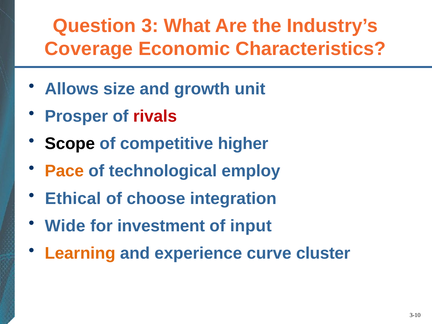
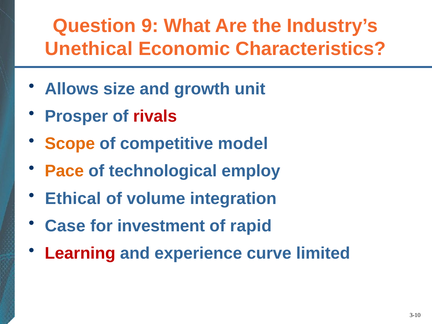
3: 3 -> 9 (150, 26)
Coverage: Coverage -> Unethical (89, 49)
Scope colour: black -> orange (70, 144)
higher: higher -> model (243, 144)
choose: choose -> volume (156, 198)
Wide: Wide -> Case (65, 226)
input: input -> rapid (251, 226)
Learning colour: orange -> red (80, 253)
cluster: cluster -> limited (323, 253)
